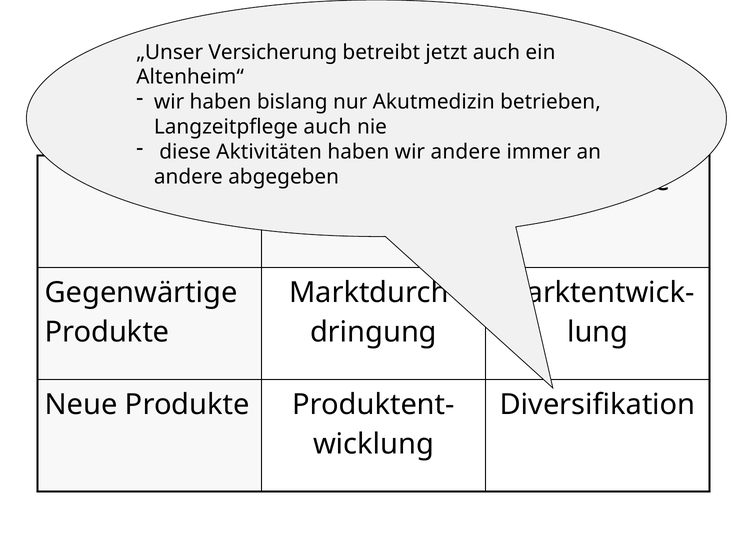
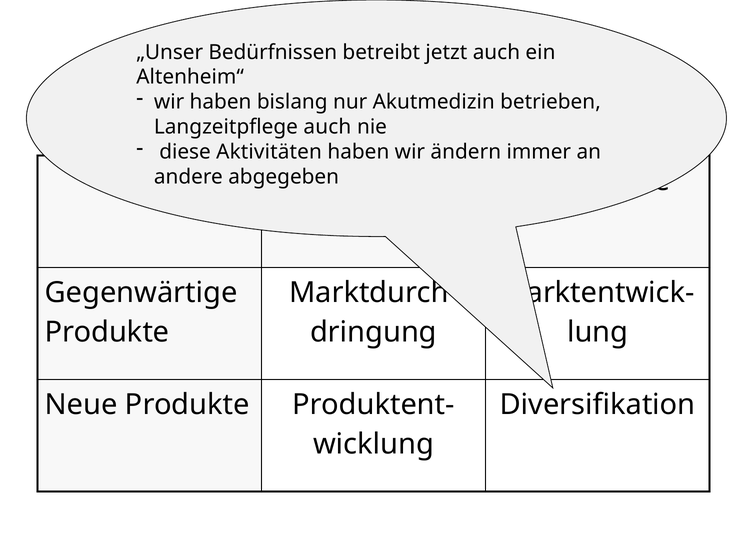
Versicherung: Versicherung -> Bedürfnissen (273, 52)
wir andere: andere -> ändern (466, 152)
